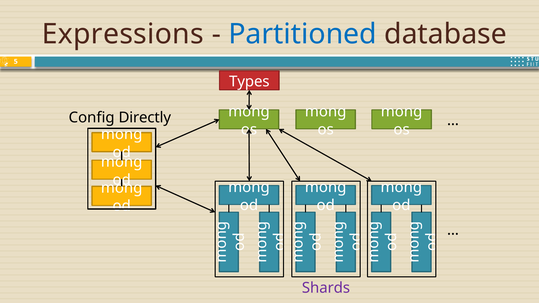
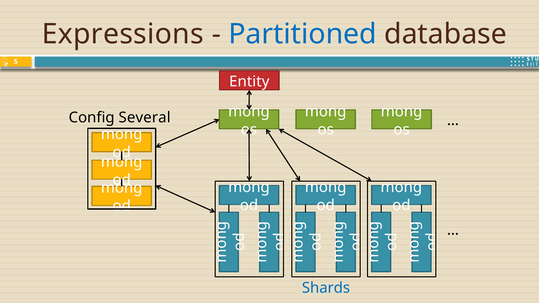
Types: Types -> Entity (249, 82)
Directly: Directly -> Several (145, 118)
Shards colour: purple -> blue (326, 288)
